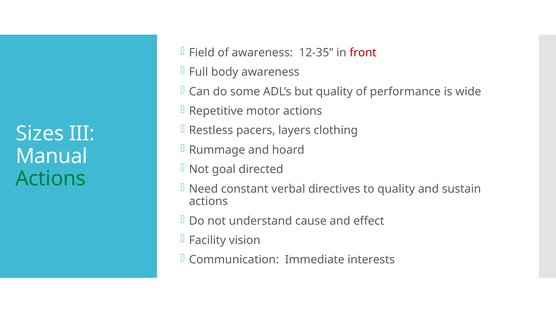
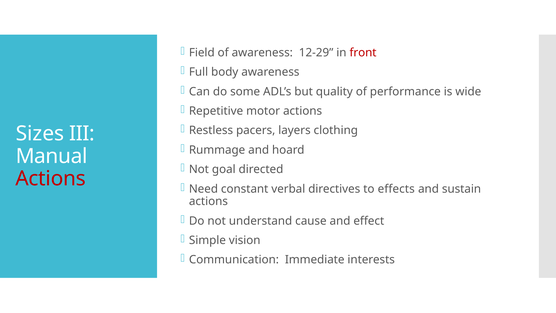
12-35: 12-35 -> 12-29 (316, 53)
Actions colour: green -> red (51, 179)
to quality: quality -> effects (396, 189)
Facility: Facility -> Simple (207, 240)
